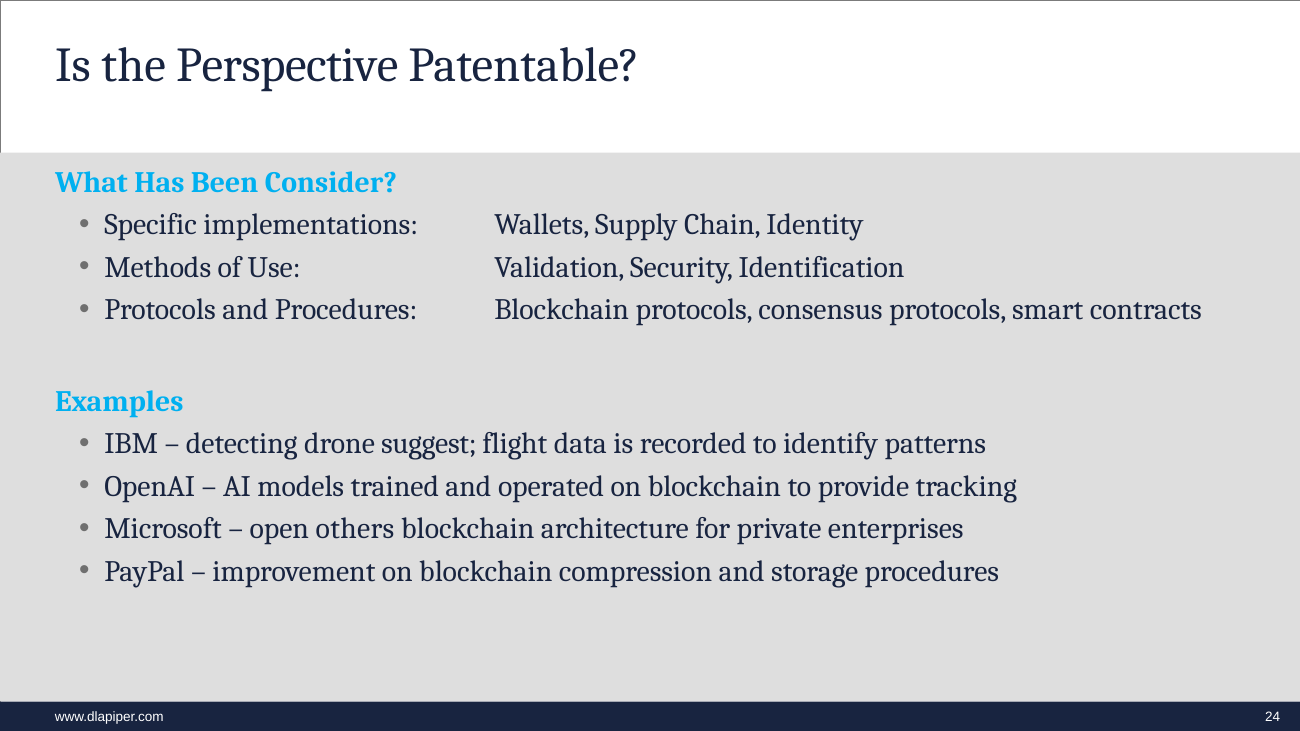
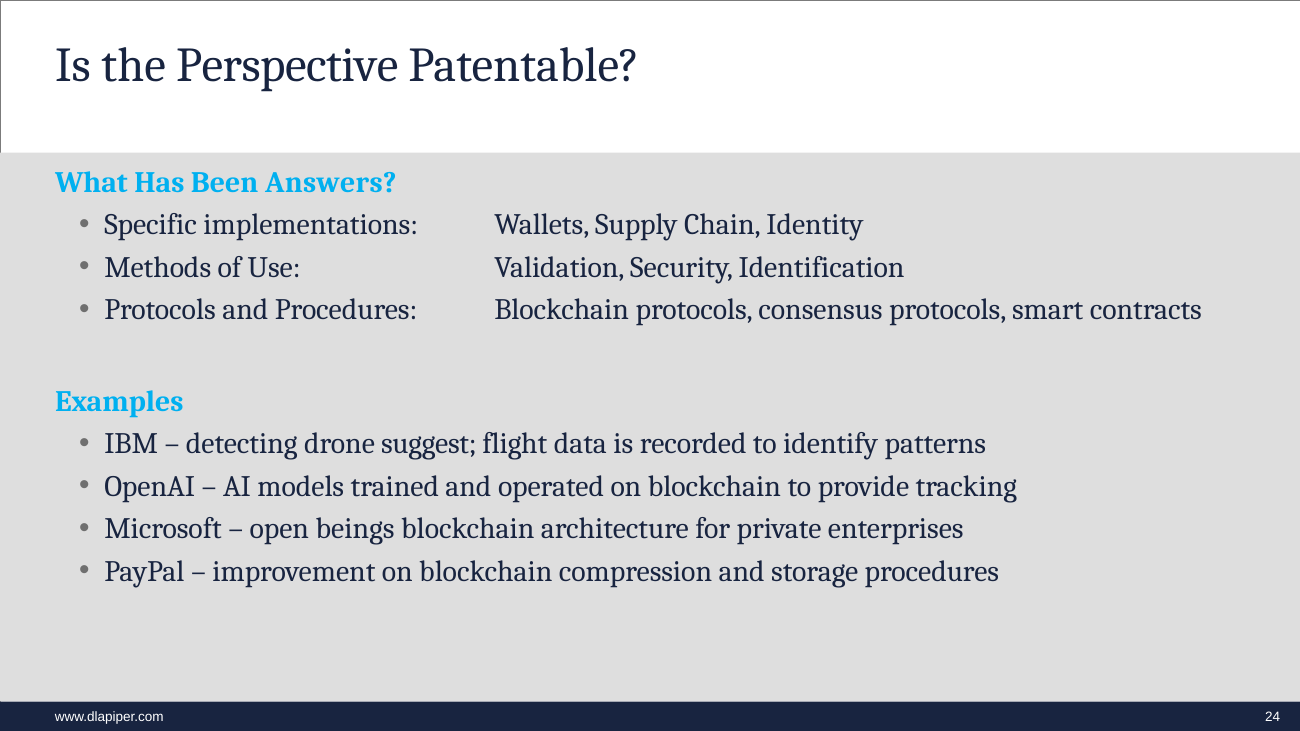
Consider: Consider -> Answers (331, 182)
others: others -> beings (355, 529)
